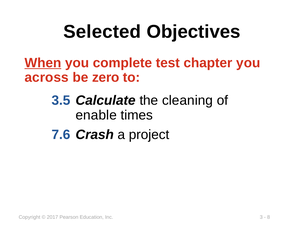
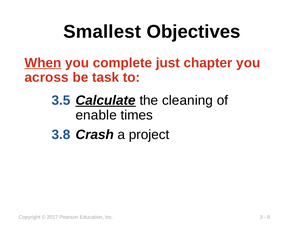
Selected: Selected -> Smallest (102, 32)
test: test -> just (168, 63)
zero: zero -> task (106, 77)
Calculate underline: none -> present (106, 100)
7.6: 7.6 -> 3.8 (61, 135)
